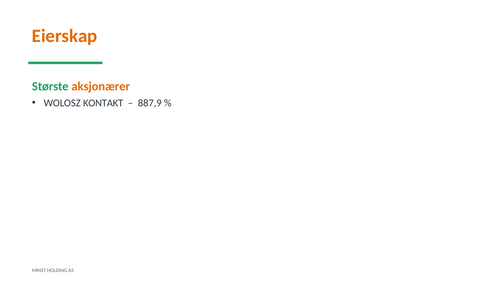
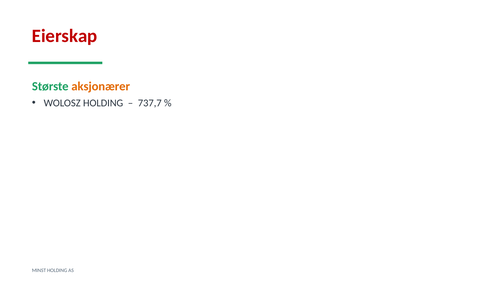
Eierskap colour: orange -> red (65, 36)
WOLOSZ KONTAKT: KONTAKT -> HOLDING (103, 103)
887,9: 887,9 -> 737,7 (150, 103)
